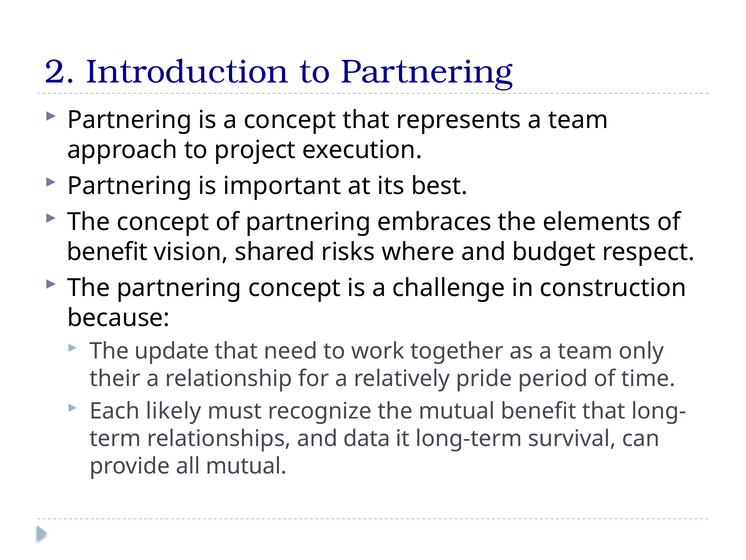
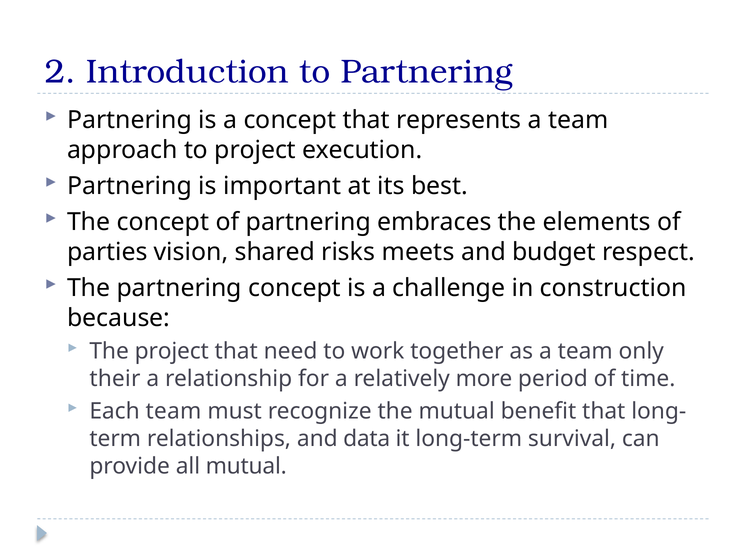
benefit: benefit -> parties (107, 252)
where: where -> meets (418, 252)
The update: update -> project (172, 351)
pride: pride -> more (484, 378)
Each likely: likely -> team (173, 411)
